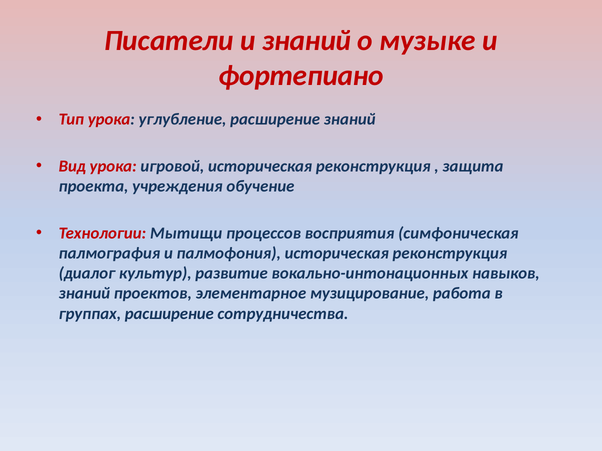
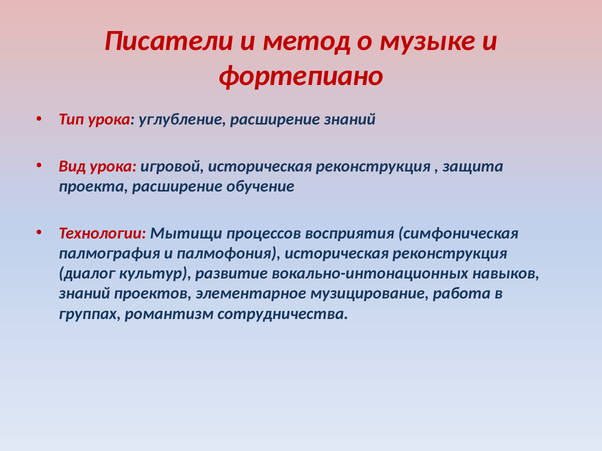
и знаний: знаний -> метод (307, 41)
проекта учреждения: учреждения -> расширение (177, 187)
группах расширение: расширение -> романтизм (169, 314)
